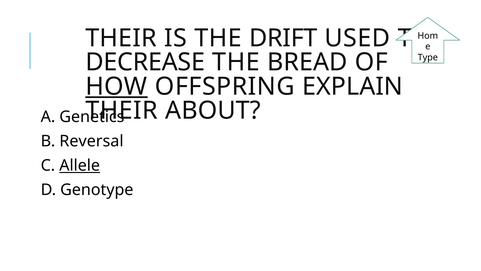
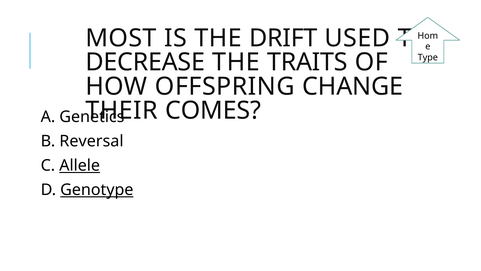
THEIR: THEIR -> MOST (121, 38)
BREAD: BREAD -> TRAITS (307, 62)
HOW underline: present -> none (116, 86)
EXPLAIN: EXPLAIN -> CHANGE (353, 86)
ABOUT: ABOUT -> COMES (213, 110)
Genotype underline: none -> present (97, 190)
